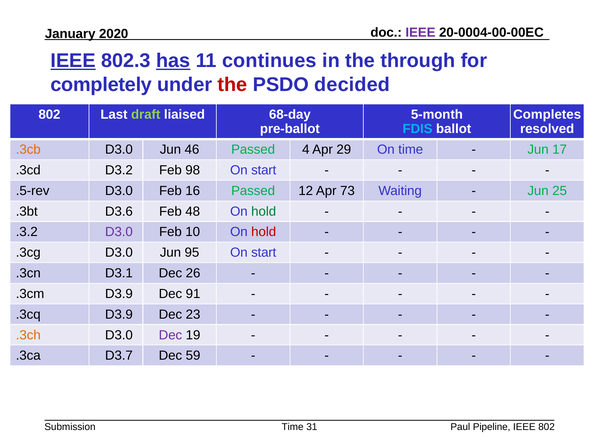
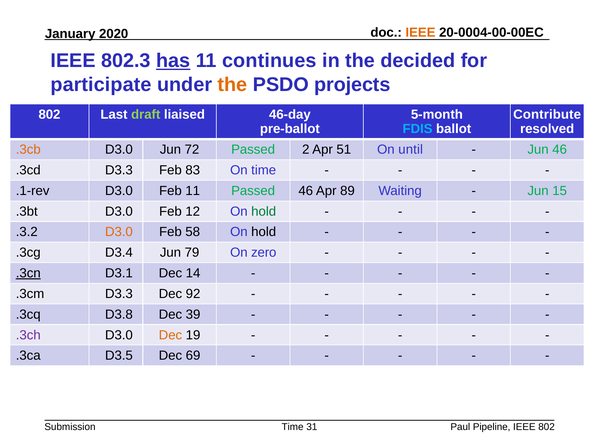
IEEE colour: purple -> orange (420, 33)
IEEE underline: present -> none (73, 61)
through: through -> decided (418, 61)
completely: completely -> participate (101, 85)
the colour: red -> orange (232, 85)
decided: decided -> projects (352, 85)
68-day: 68-day -> 46-day (290, 114)
Completes: Completes -> Contribute (547, 114)
46: 46 -> 72 (192, 150)
4: 4 -> 2 (306, 150)
29: 29 -> 51 (344, 150)
On time: time -> until (411, 150)
Jun 17: 17 -> 46 (560, 150)
.3cd D3.2: D3.2 -> D3.3 (119, 170)
98: 98 -> 83 (193, 170)
start: start -> time (264, 170)
.5-rev: .5-rev -> .1-rev (33, 191)
Feb 16: 16 -> 11 (193, 191)
Passed 12: 12 -> 46 (306, 191)
73: 73 -> 89 (347, 191)
25: 25 -> 15 (560, 191)
.3bt D3.6: D3.6 -> D3.0 (119, 212)
48: 48 -> 12 (193, 212)
D3.0 colour: purple -> orange (119, 232)
10: 10 -> 58 (193, 232)
hold colour: red -> black (264, 232)
.3cg D3.0: D3.0 -> D3.4 (119, 253)
95: 95 -> 79 (192, 253)
start: start -> zero (264, 253)
.3cn underline: none -> present (28, 273)
26: 26 -> 14 (193, 273)
.3cm D3.9: D3.9 -> D3.3 (119, 294)
91: 91 -> 92 (193, 294)
.3cq D3.9: D3.9 -> D3.8 (119, 315)
23: 23 -> 39 (193, 315)
.3ch colour: orange -> purple (28, 335)
Dec colour: purple -> orange (170, 335)
D3.7: D3.7 -> D3.5 (119, 356)
59: 59 -> 69 (193, 356)
